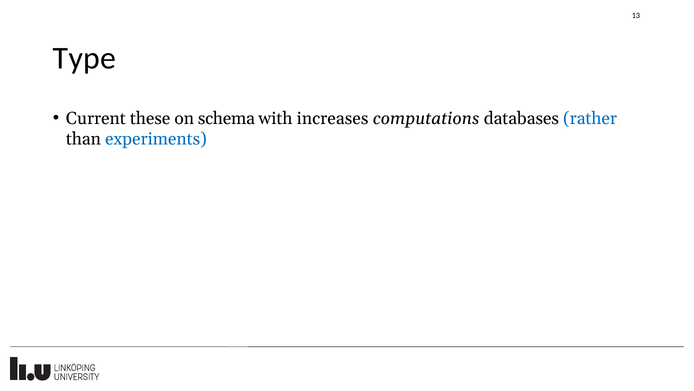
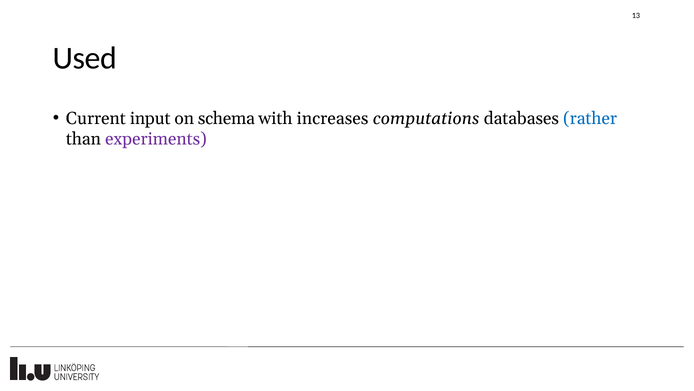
Type: Type -> Used (85, 58)
these: these -> input (150, 118)
experiments colour: blue -> purple (156, 139)
